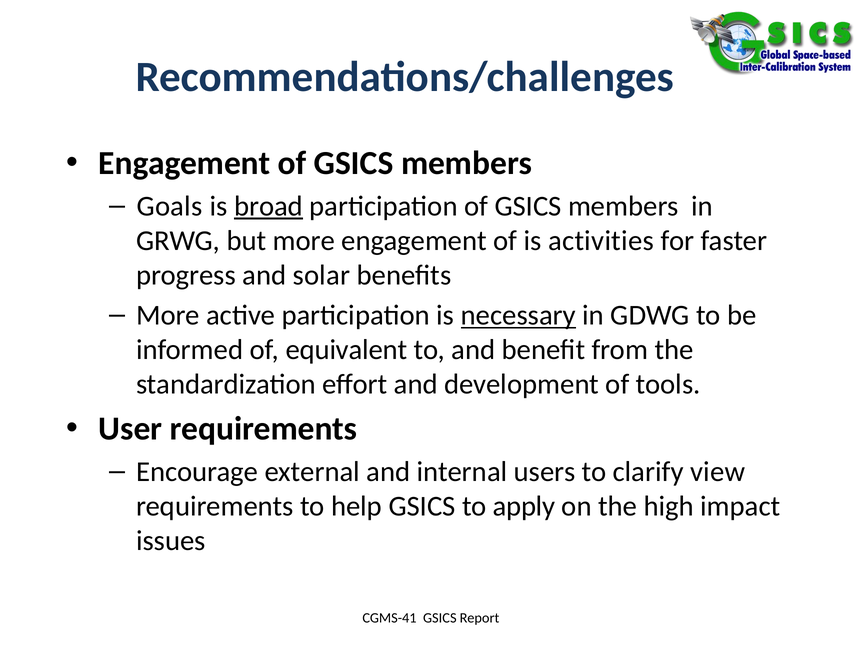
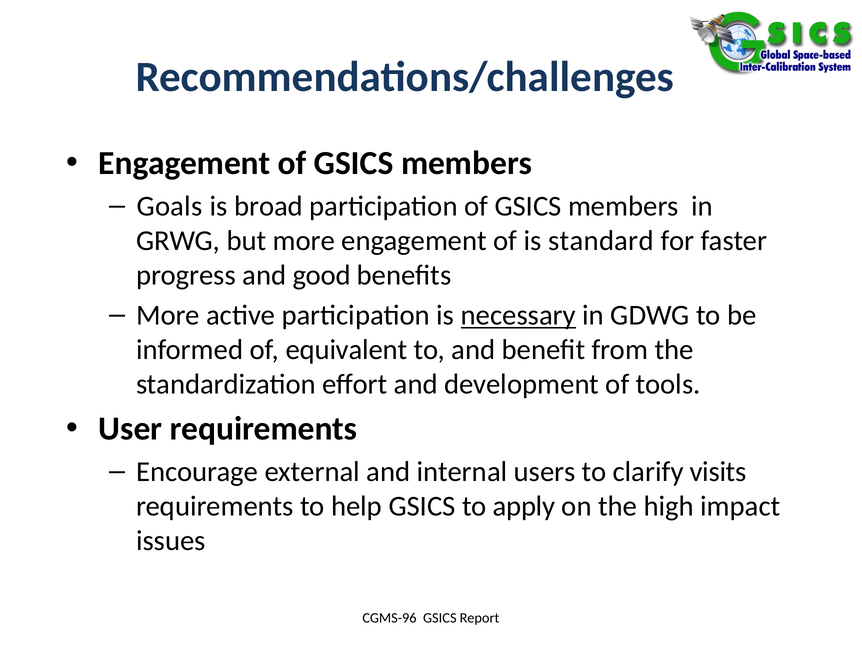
broad underline: present -> none (269, 206)
activities: activities -> standard (601, 241)
solar: solar -> good (322, 275)
view: view -> visits (718, 471)
CGMS-41: CGMS-41 -> CGMS-96 (389, 617)
